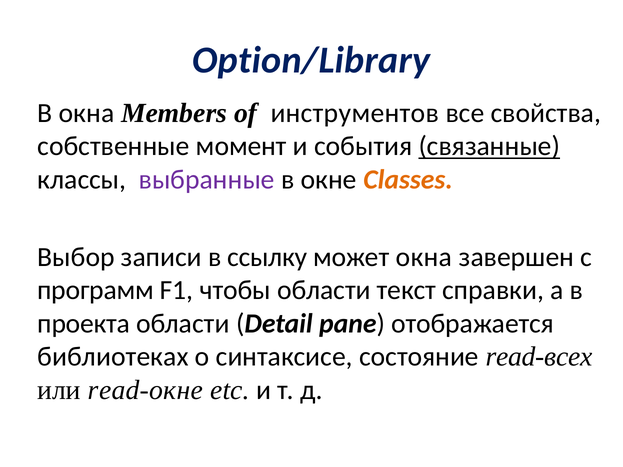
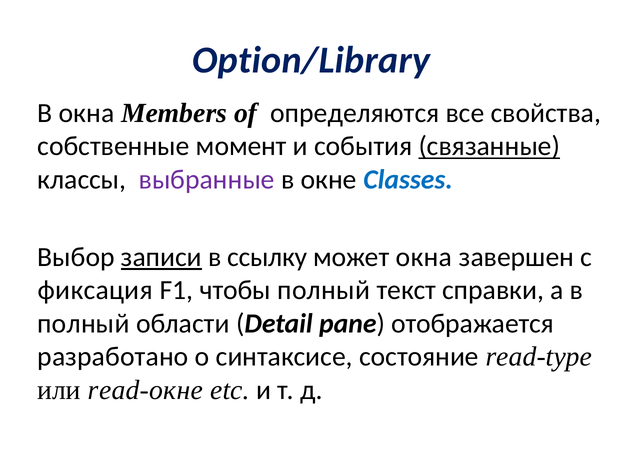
инструментов: инструментов -> определяются (355, 113)
Classes colour: orange -> blue (408, 180)
записи underline: none -> present (161, 257)
программ: программ -> фиксация (95, 290)
чтобы области: области -> полный (324, 290)
проекта: проекта -> полный (83, 324)
библиотеках: библиотеках -> разработано (113, 357)
read-всех: read-всех -> read-type (539, 357)
